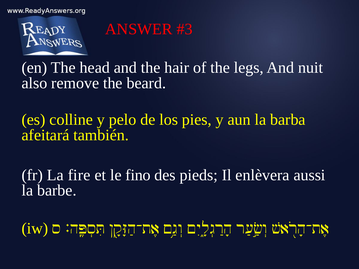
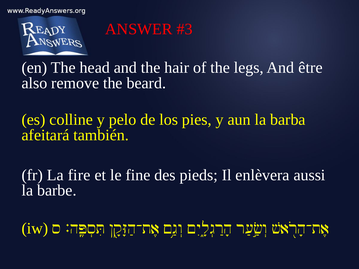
nuit: nuit -> être (311, 68)
fino: fino -> fine (138, 175)
